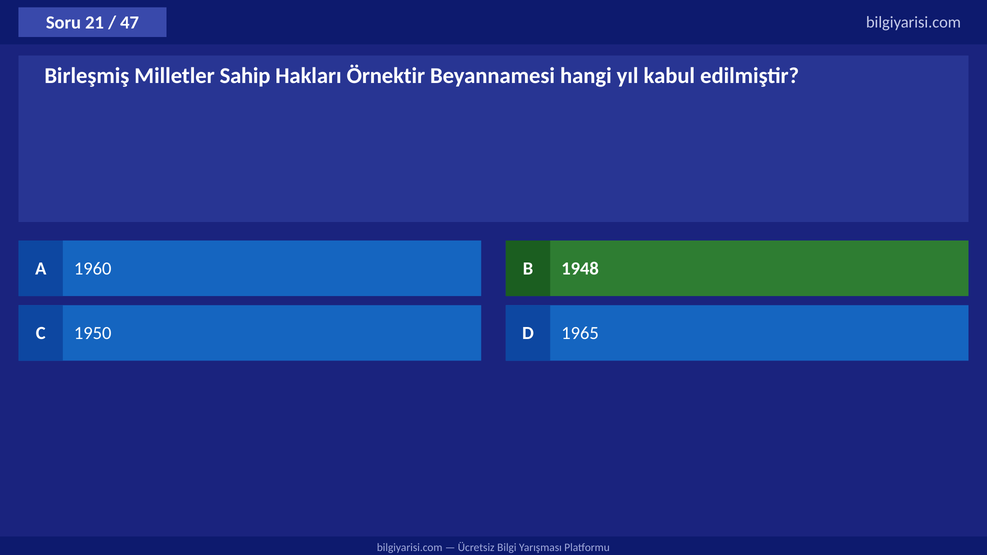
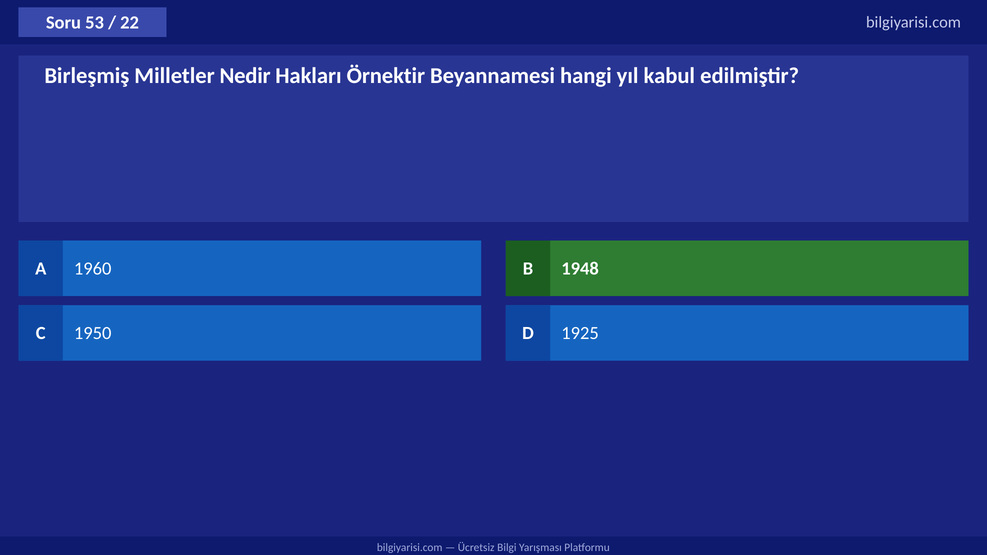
21: 21 -> 53 (95, 23)
47: 47 -> 22 (130, 23)
Sahip: Sahip -> Nedir (245, 76)
1965: 1965 -> 1925 (580, 333)
